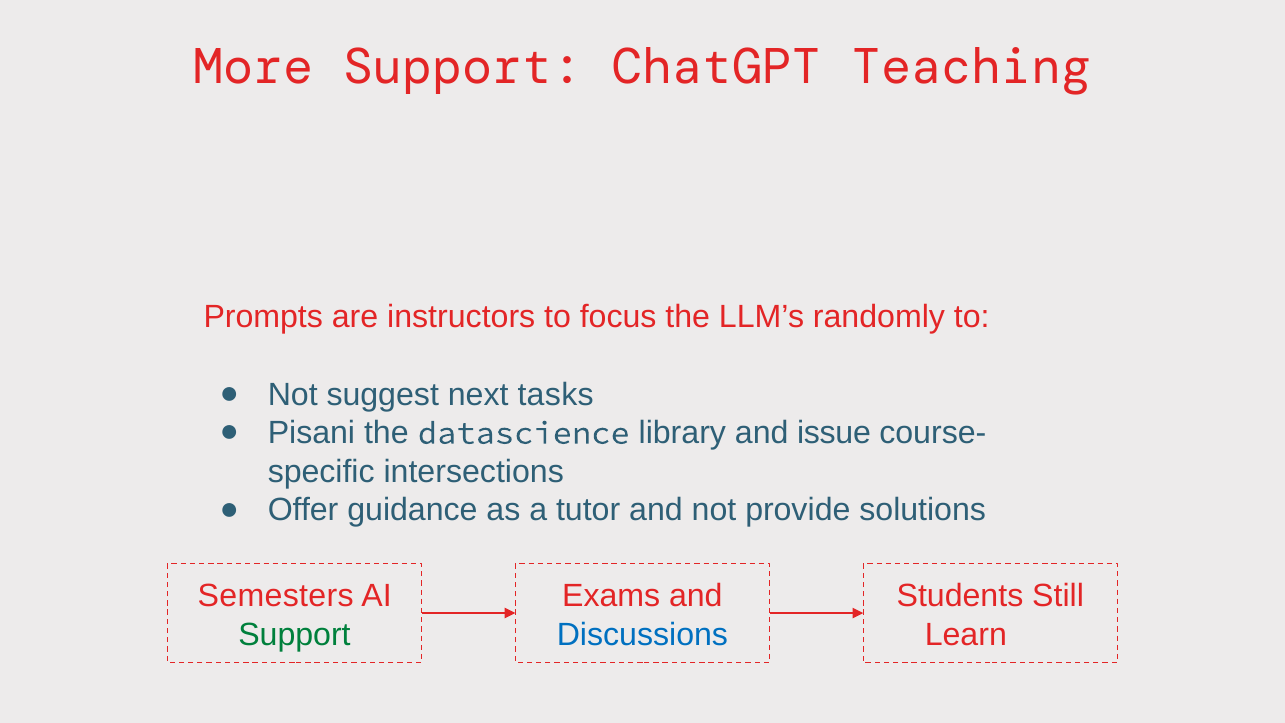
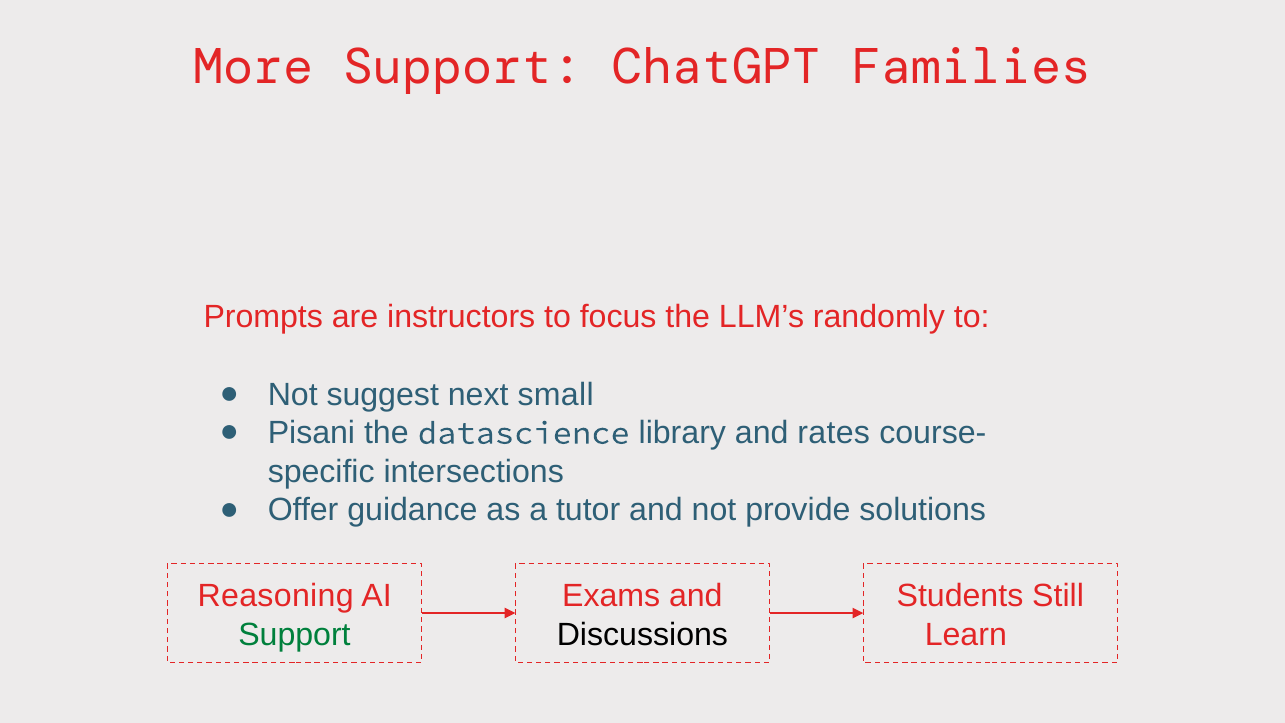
Teaching: Teaching -> Families (972, 67)
tasks: tasks -> small (556, 394)
issue: issue -> rates (834, 433)
Semesters: Semesters -> Reasoning (276, 596)
Discussions colour: blue -> black (642, 634)
